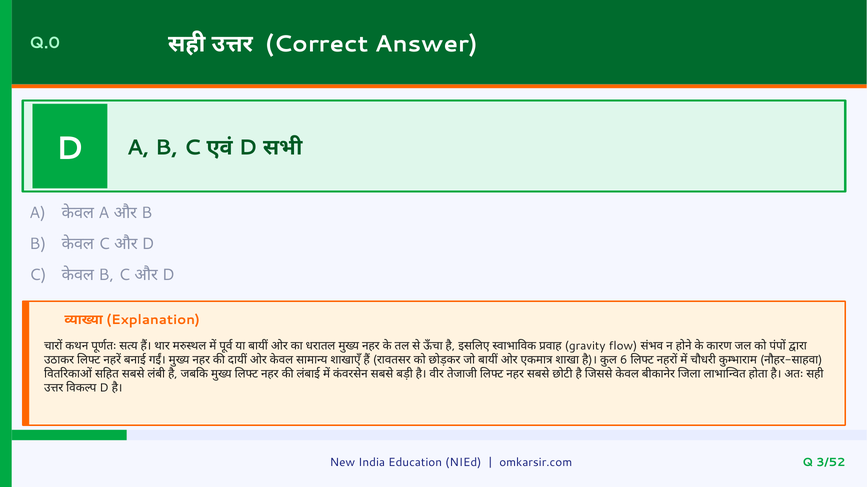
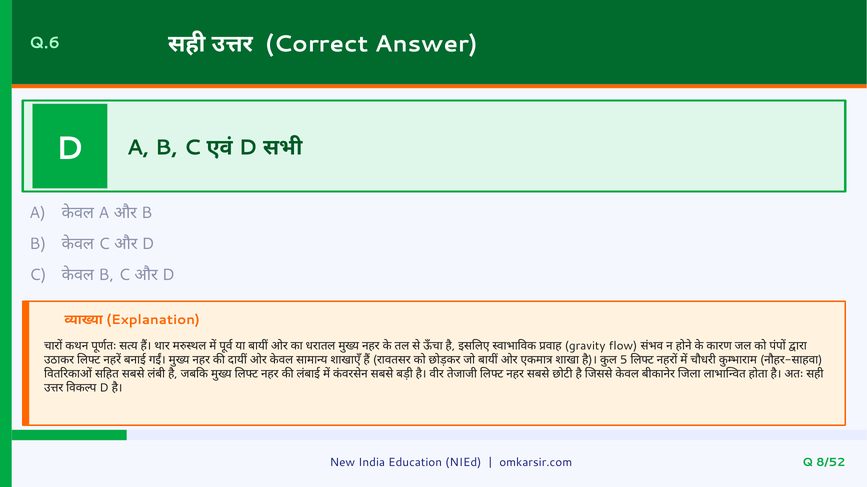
Q.0: Q.0 -> Q.6 (45, 43)
6: 6 -> 5 (624, 361)
3/52: 3/52 -> 8/52 (831, 463)
